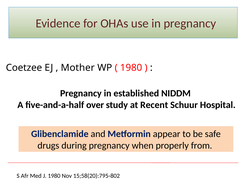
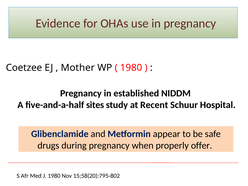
over: over -> sites (95, 105)
from: from -> offer (202, 145)
